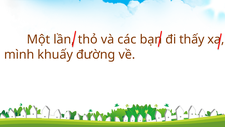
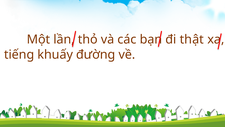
thấy: thấy -> thật (192, 39)
mình: mình -> tiếng (19, 54)
